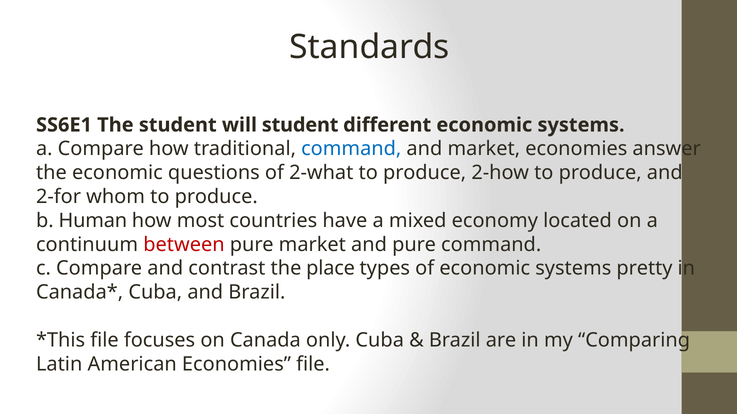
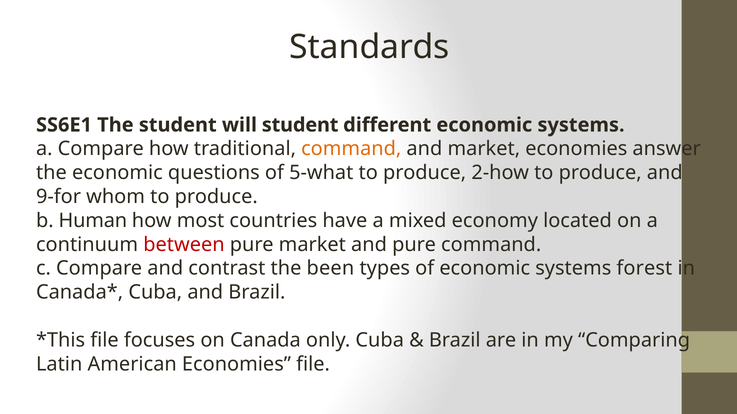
command colour: blue -> orange (351, 149)
2-what: 2-what -> 5-what (321, 173)
2-for: 2-for -> 9-for (59, 197)
place: place -> been (330, 269)
pretty: pretty -> forest (644, 269)
